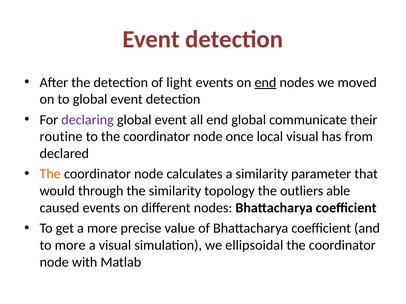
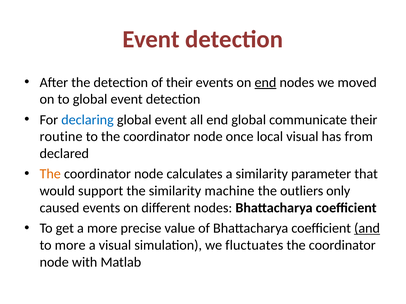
of light: light -> their (179, 83)
declaring colour: purple -> blue (88, 120)
through: through -> support (101, 191)
topology: topology -> machine (229, 191)
able: able -> only (338, 191)
and underline: none -> present (367, 229)
ellipsoidal: ellipsoidal -> fluctuates (254, 246)
